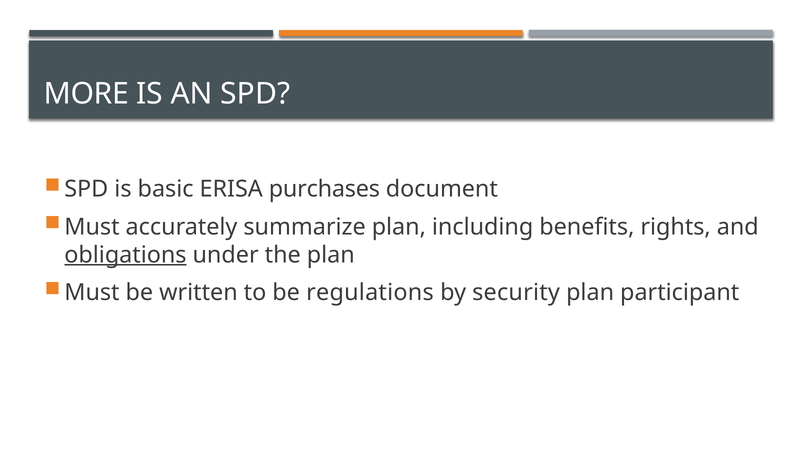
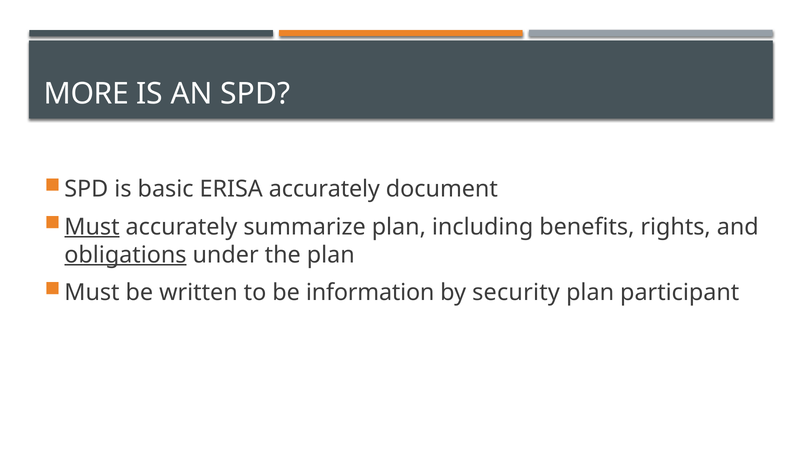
ERISA purchases: purchases -> accurately (324, 189)
Must underline: none -> present (92, 227)
regulations: regulations -> information (370, 293)
